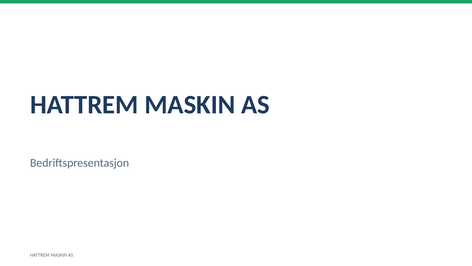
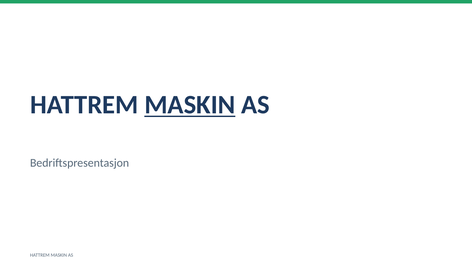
MASKIN underline: none -> present (190, 105)
